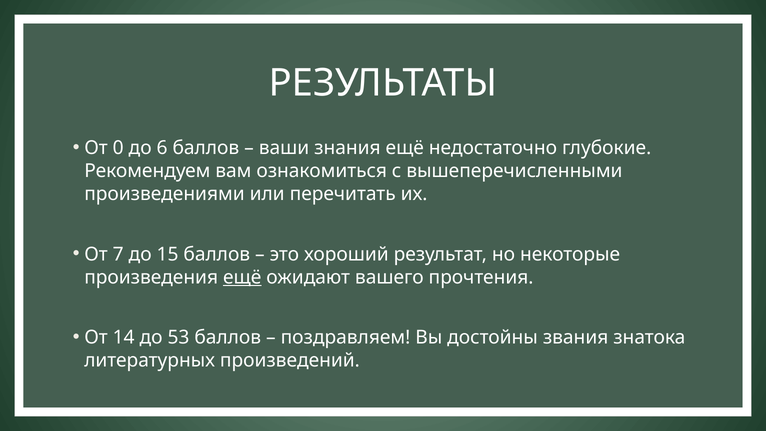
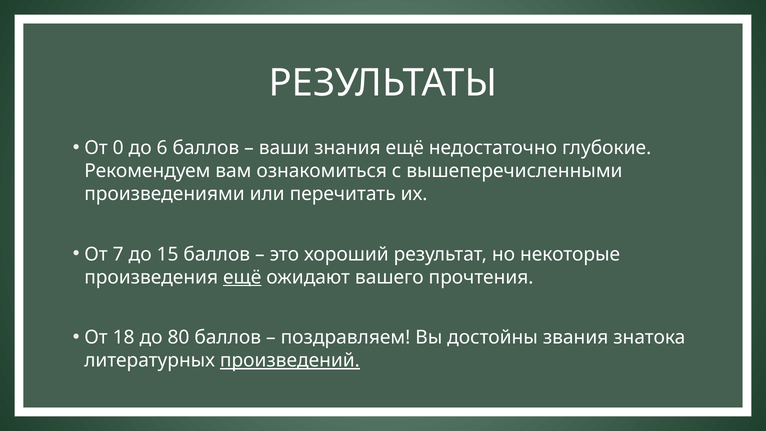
14: 14 -> 18 (124, 337)
53: 53 -> 80 (178, 337)
произведений underline: none -> present (290, 360)
